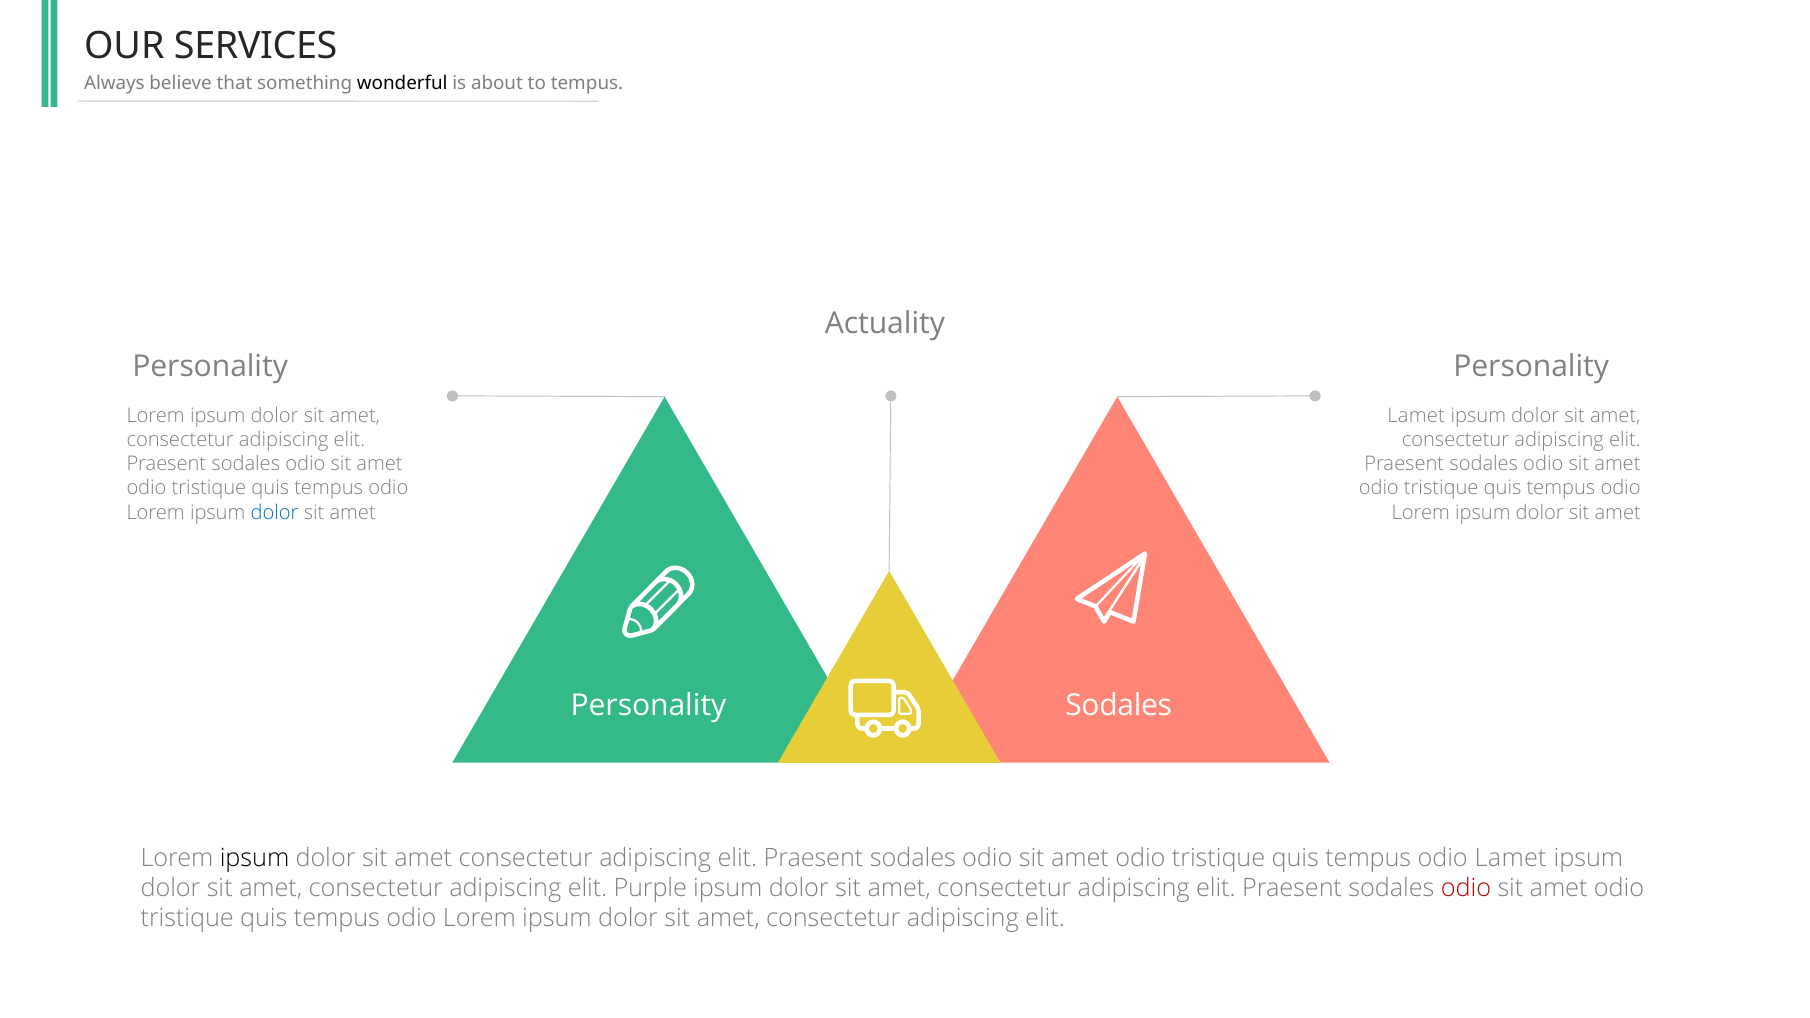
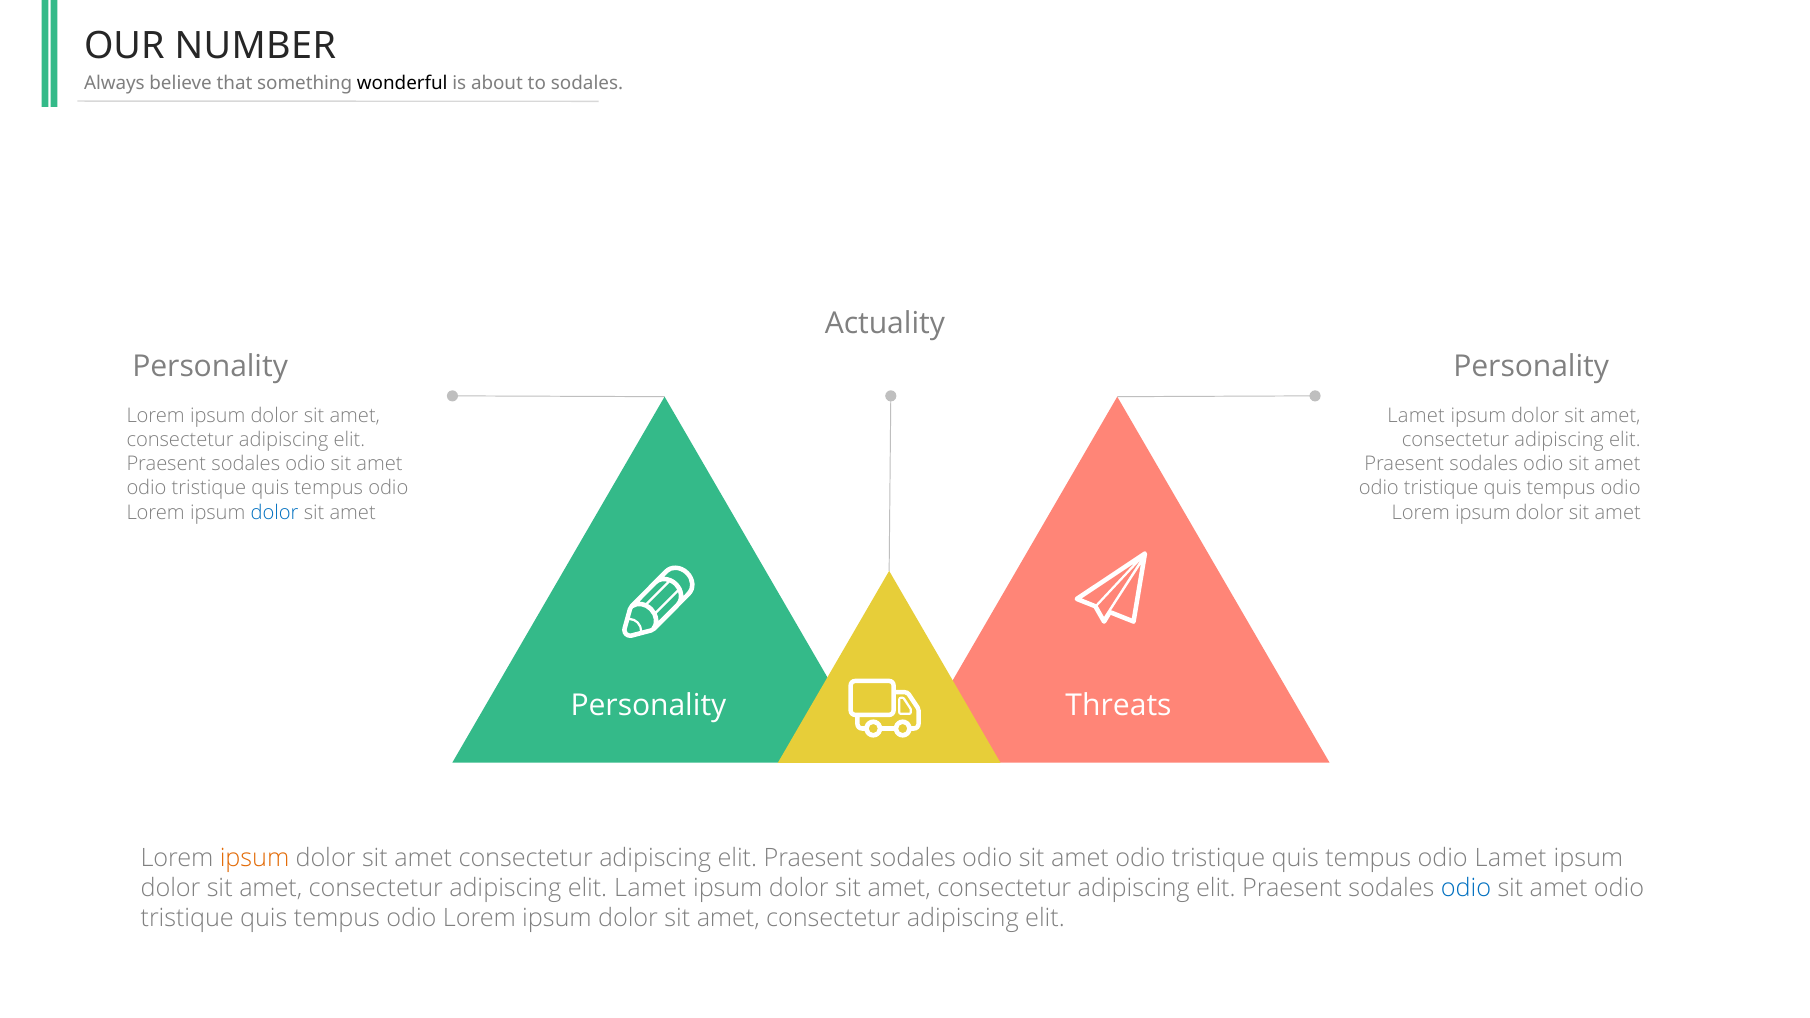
SERVICES: SERVICES -> NUMBER (255, 46)
to tempus: tempus -> sodales (587, 83)
Personality Sodales: Sodales -> Threats (1119, 706)
ipsum colour: black -> orange (255, 858)
elit Purple: Purple -> Lamet (650, 888)
odio colour: red -> blue (1466, 888)
